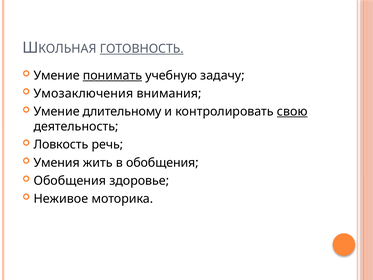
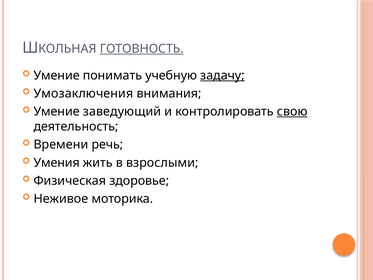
понимать underline: present -> none (112, 75)
задачу underline: none -> present (222, 75)
длительному: длительному -> заведующий (122, 112)
Ловкость: Ловкость -> Времени (61, 144)
в обобщения: обобщения -> взрослыми (162, 162)
Обобщения: Обобщения -> Физическая (70, 181)
